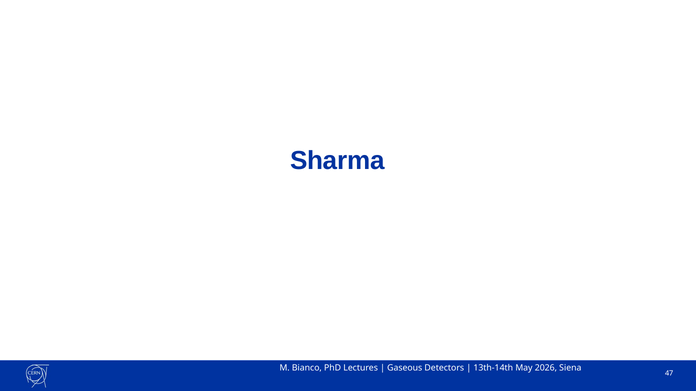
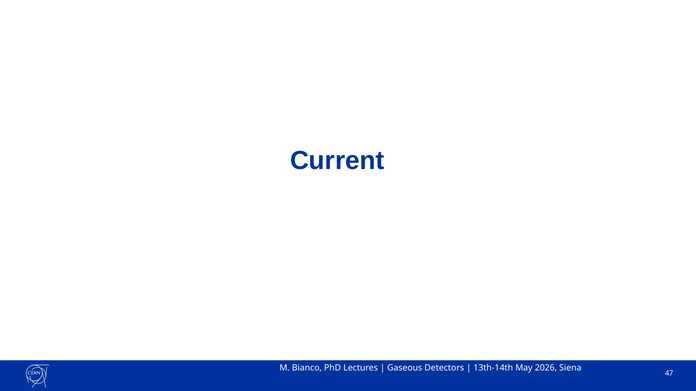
Sharma: Sharma -> Current (337, 161)
